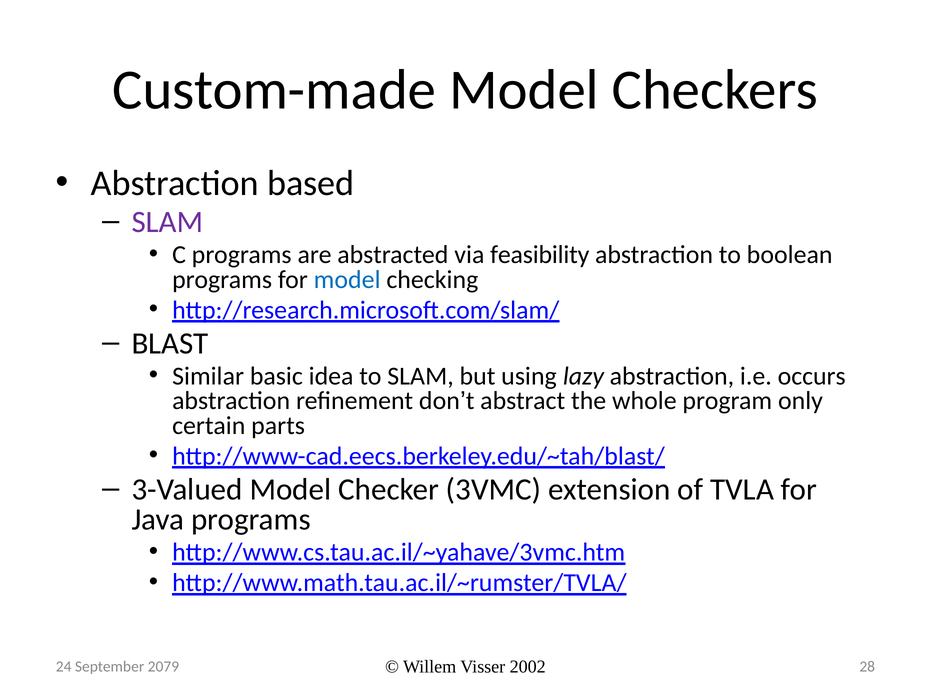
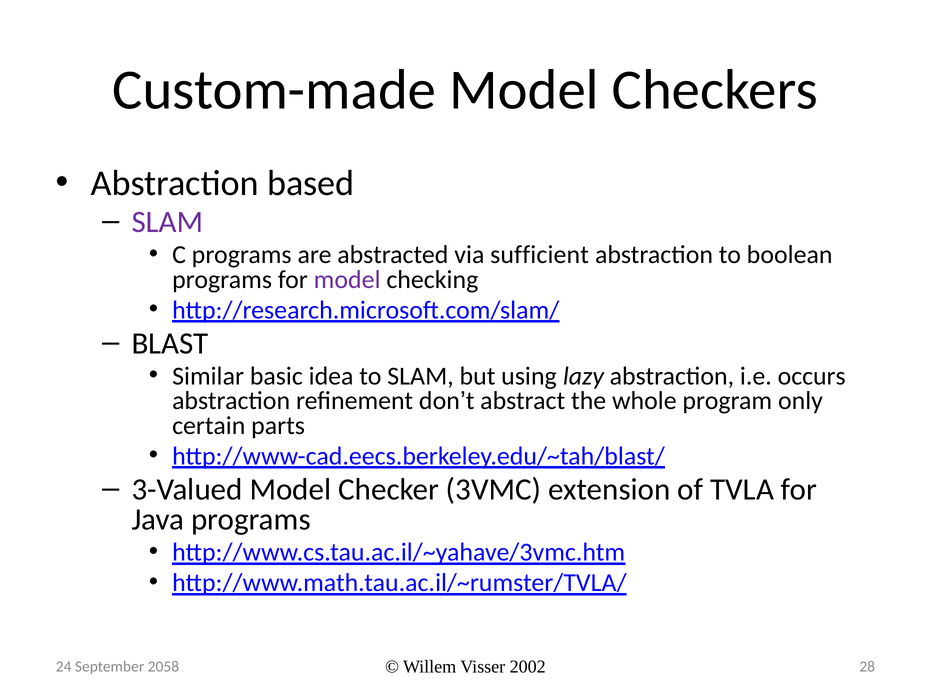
feasibility: feasibility -> sufficient (540, 255)
model colour: blue -> purple (347, 280)
2079: 2079 -> 2058 (163, 667)
